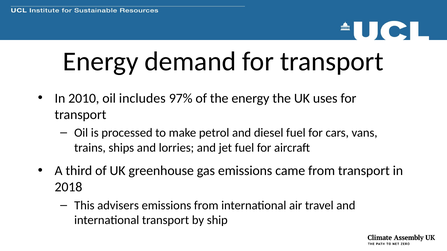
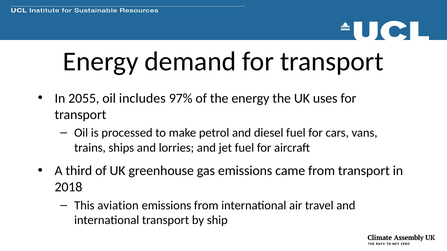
2010: 2010 -> 2055 (84, 98)
advisers: advisers -> aviation (118, 206)
